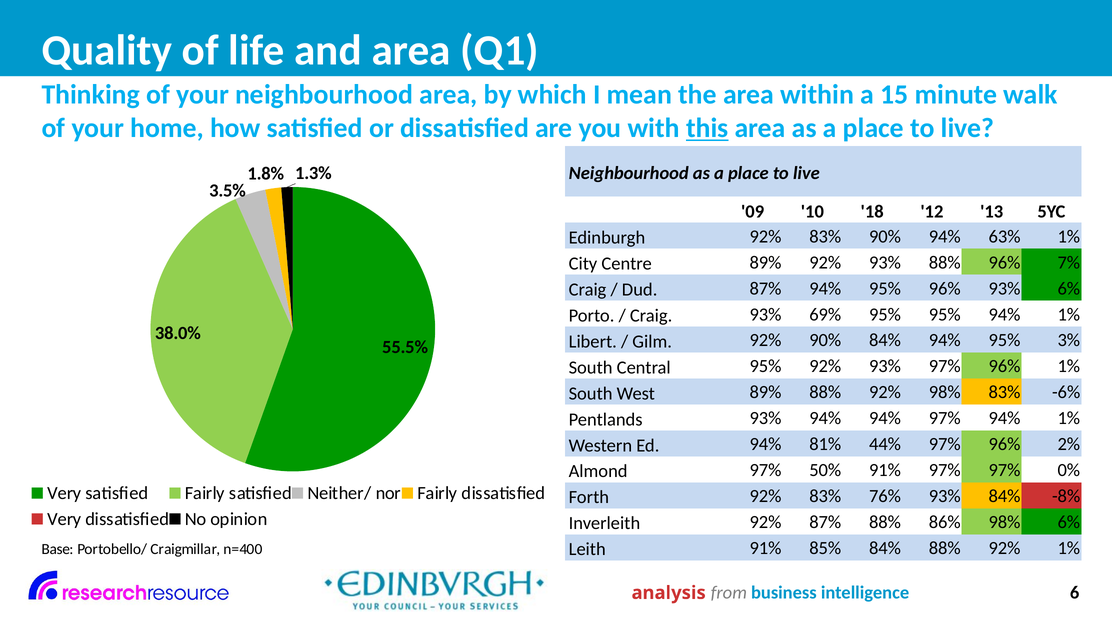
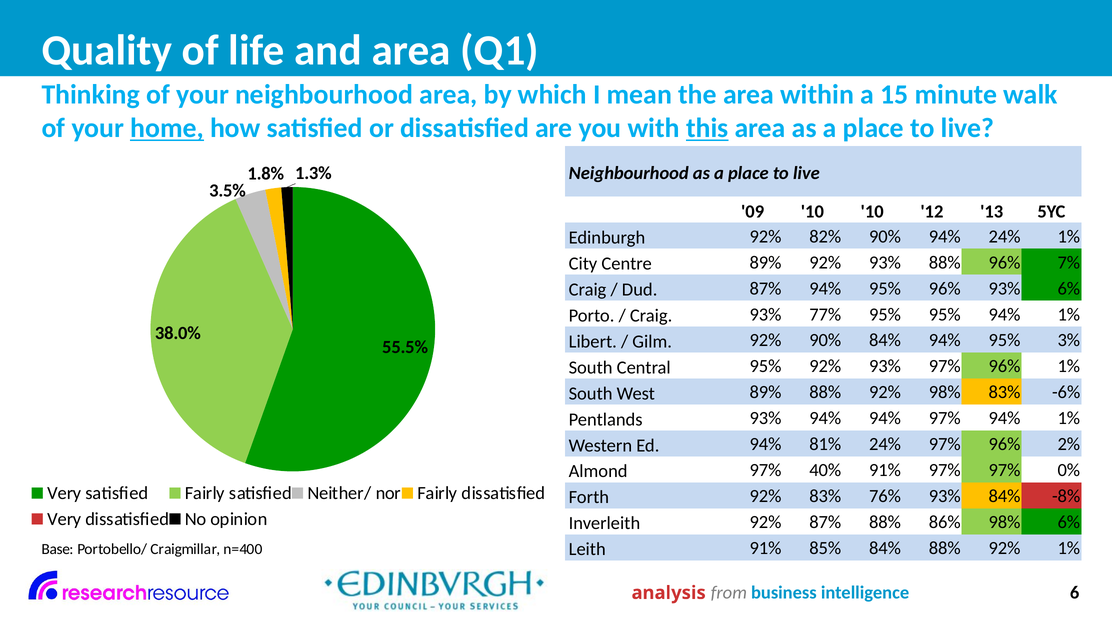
home underline: none -> present (167, 128)
10 18: 18 -> 10 (872, 212)
83%: 83% -> 82% (825, 237)
94% 63%: 63% -> 24% (1005, 237)
69%: 69% -> 77% (825, 315)
81% 44%: 44% -> 24% (885, 445)
50%: 50% -> 40% (825, 471)
